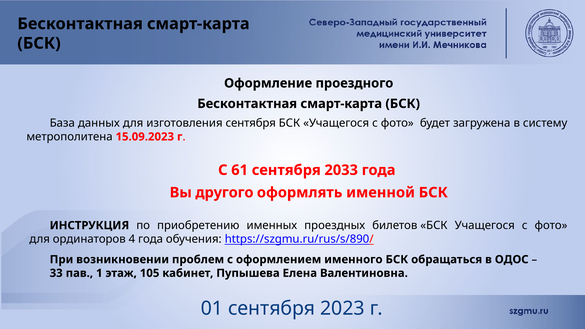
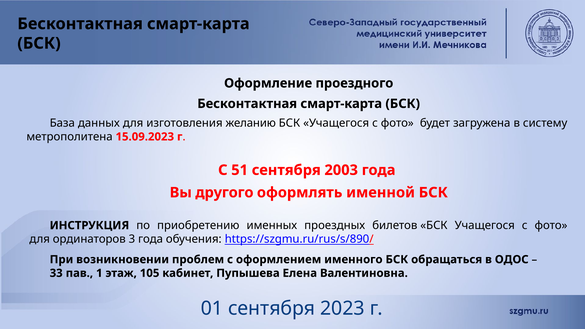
изготовления сентября: сентября -> желанию (251, 123)
61: 61 -> 51 (240, 170)
2033: 2033 -> 2003 (341, 170)
4: 4 -> 3 (132, 239)
